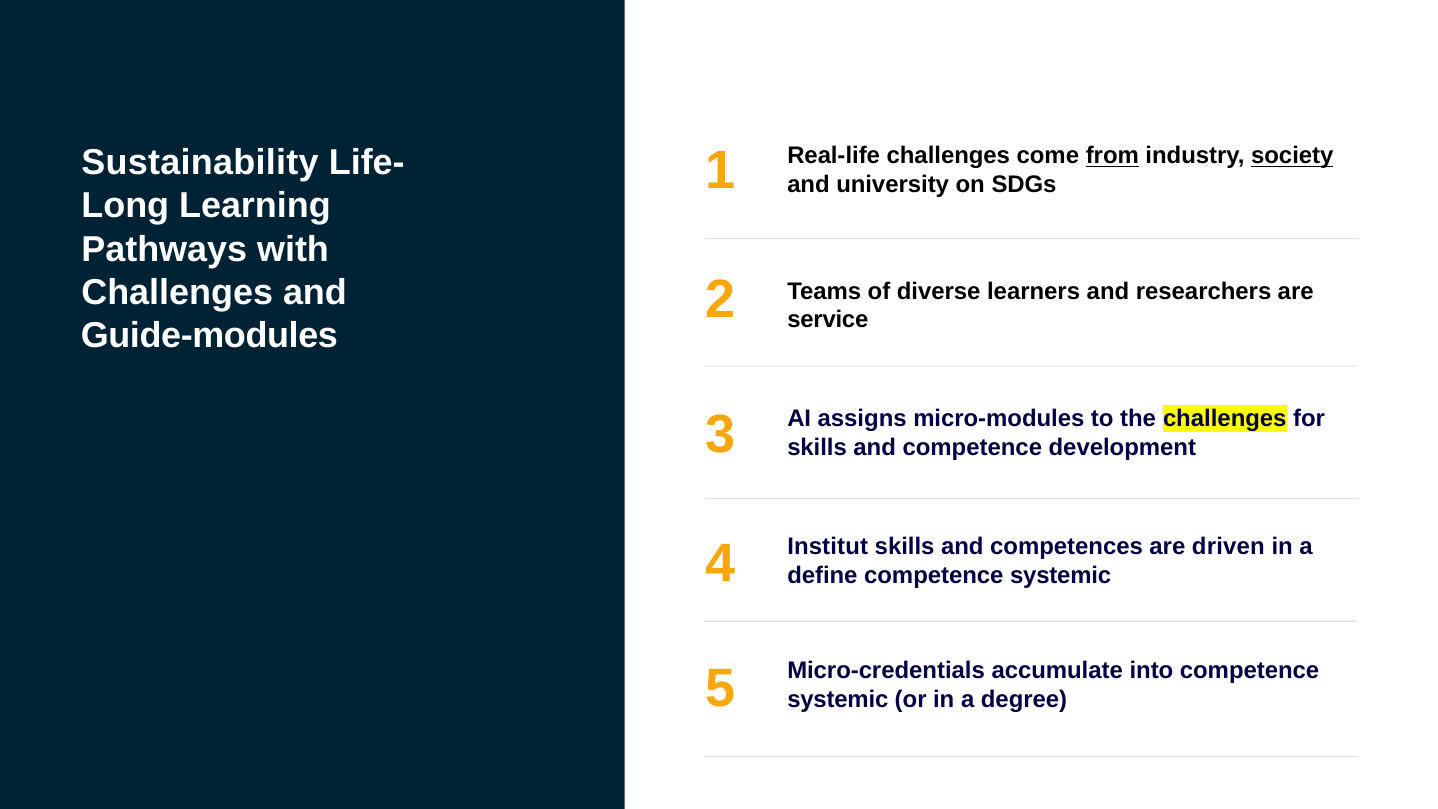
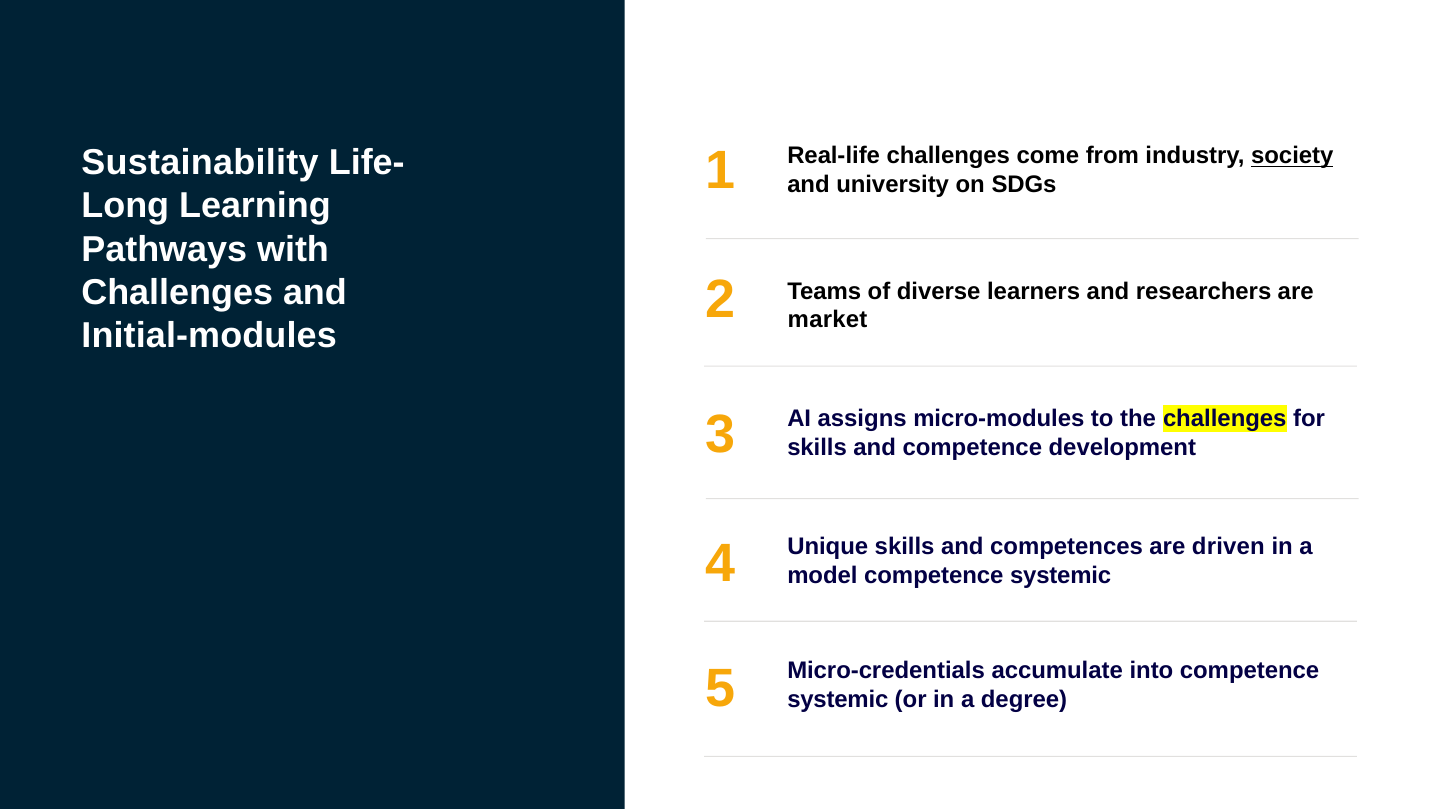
from underline: present -> none (1112, 156)
service: service -> market (828, 320)
Guide-modules: Guide-modules -> Initial-modules (209, 335)
Institut: Institut -> Unique (828, 546)
define: define -> model (822, 575)
